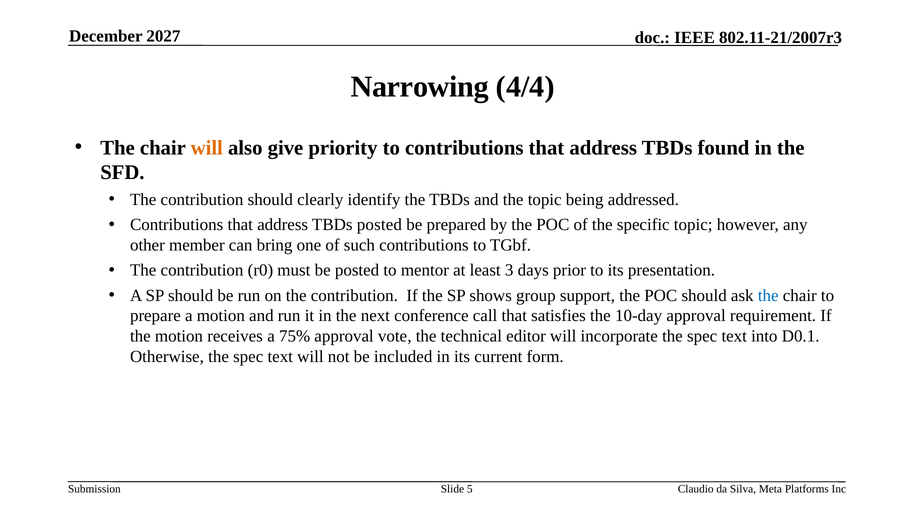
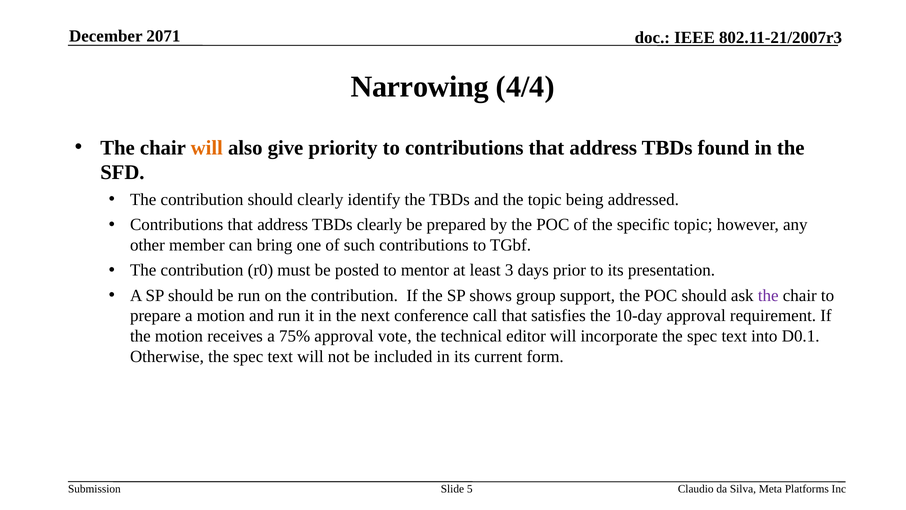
2027: 2027 -> 2071 (163, 36)
TBDs posted: posted -> clearly (380, 225)
the colour: blue -> purple (768, 295)
